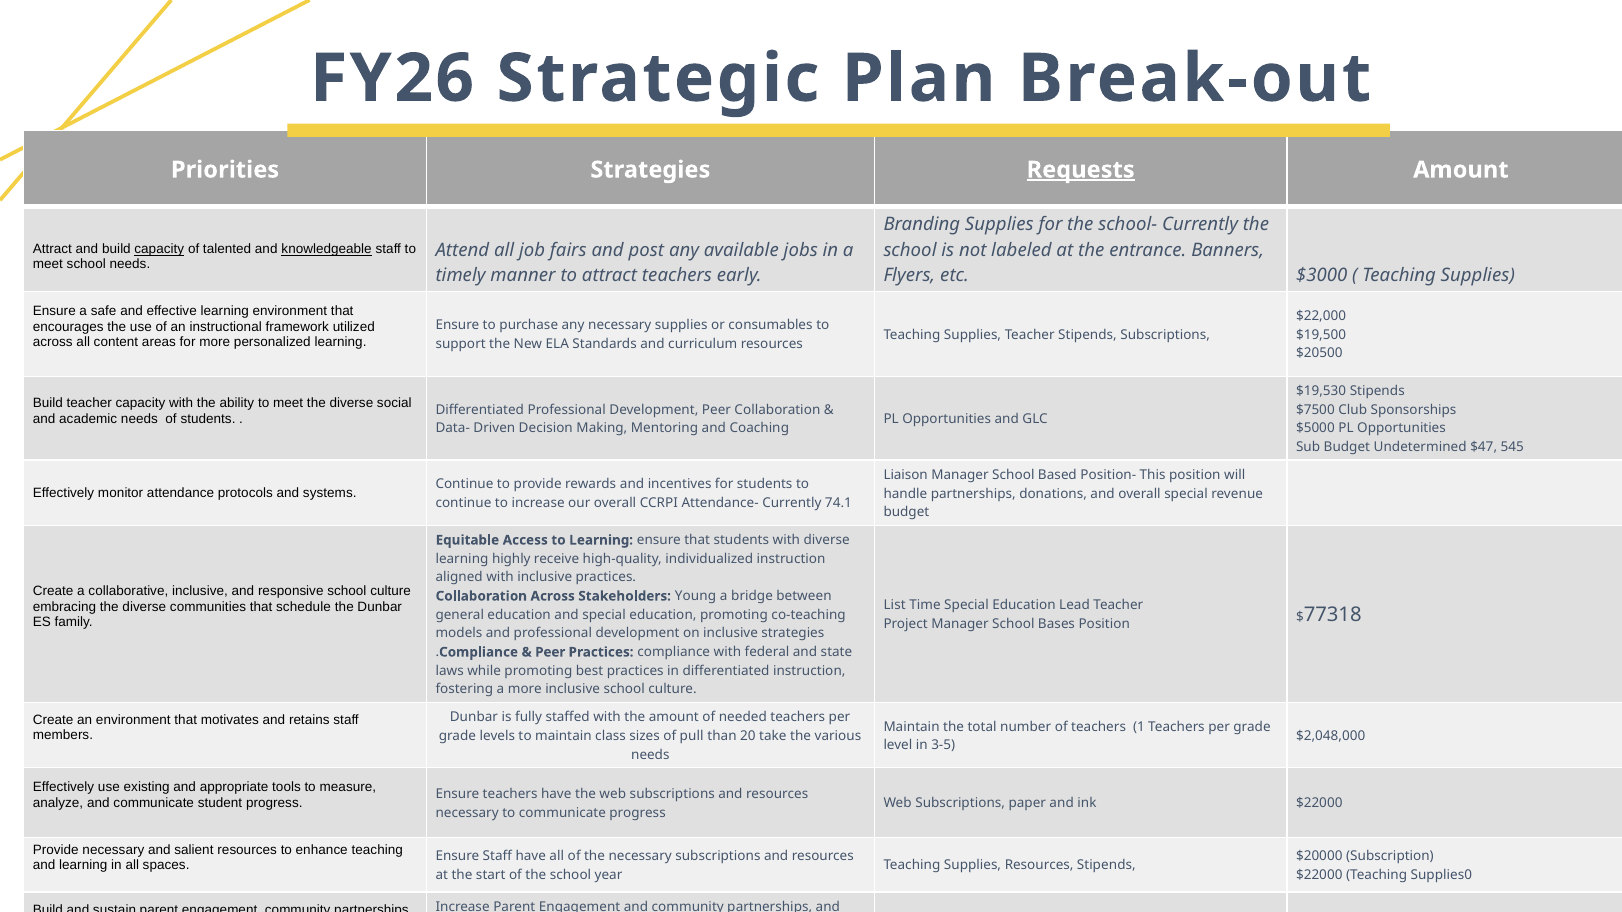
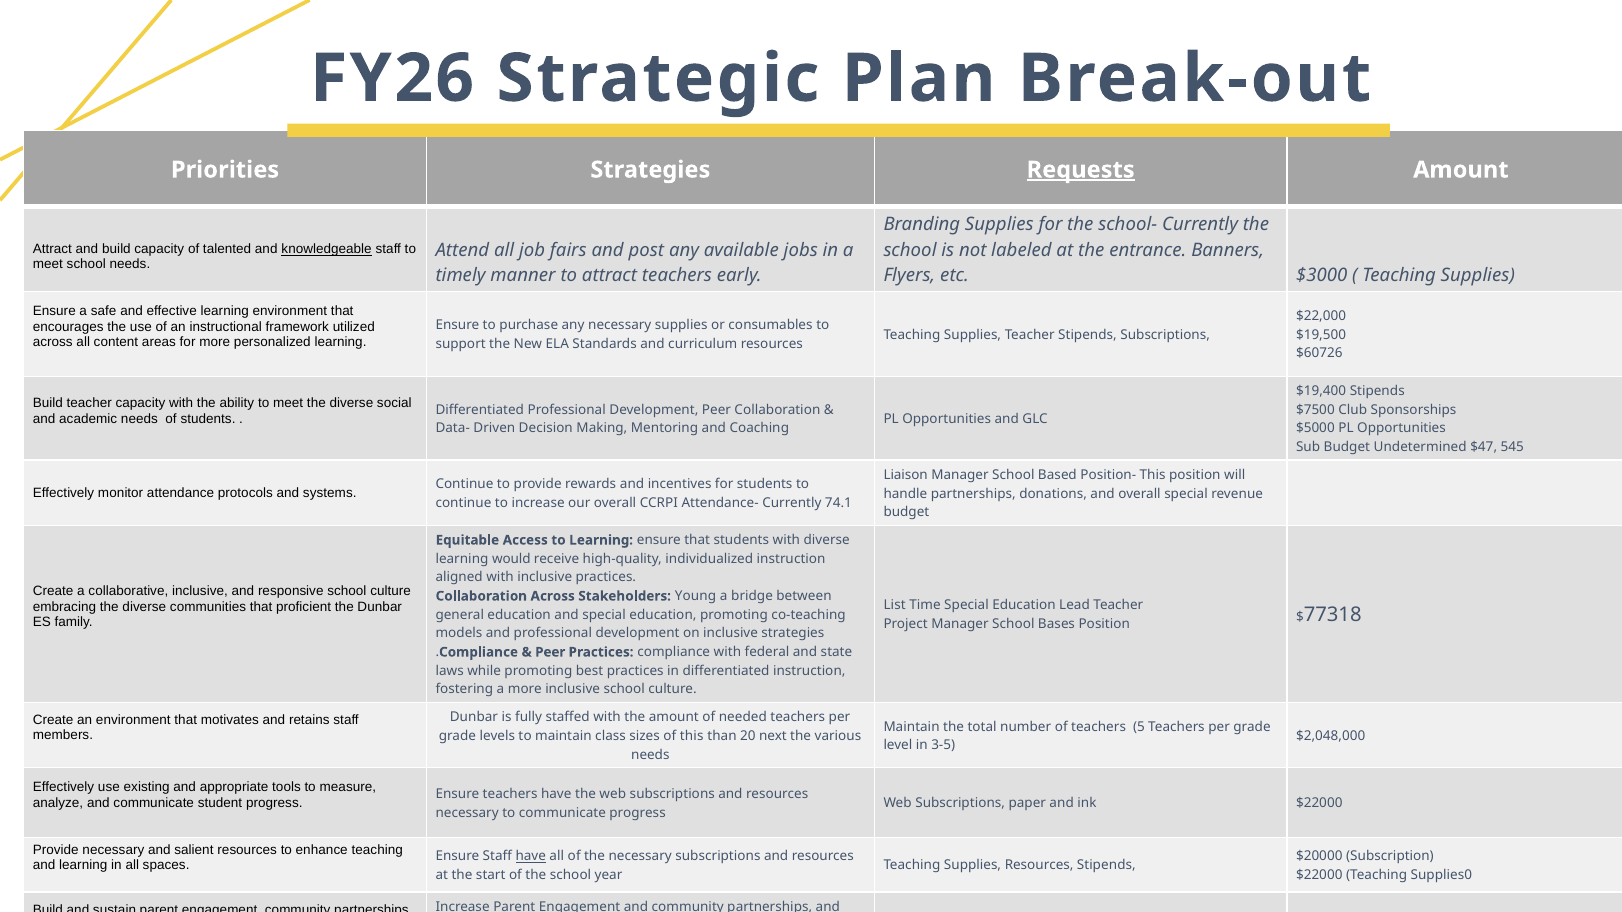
capacity underline: present -> none (159, 249)
$20500: $20500 -> $60726 (1319, 354)
$19,530: $19,530 -> $19,400 (1321, 391)
highly: highly -> would (511, 559)
schedule: schedule -> proficient (304, 607)
1: 1 -> 5 (1139, 727)
of pull: pull -> this (692, 736)
take: take -> next (773, 736)
have underline: none -> present (531, 856)
